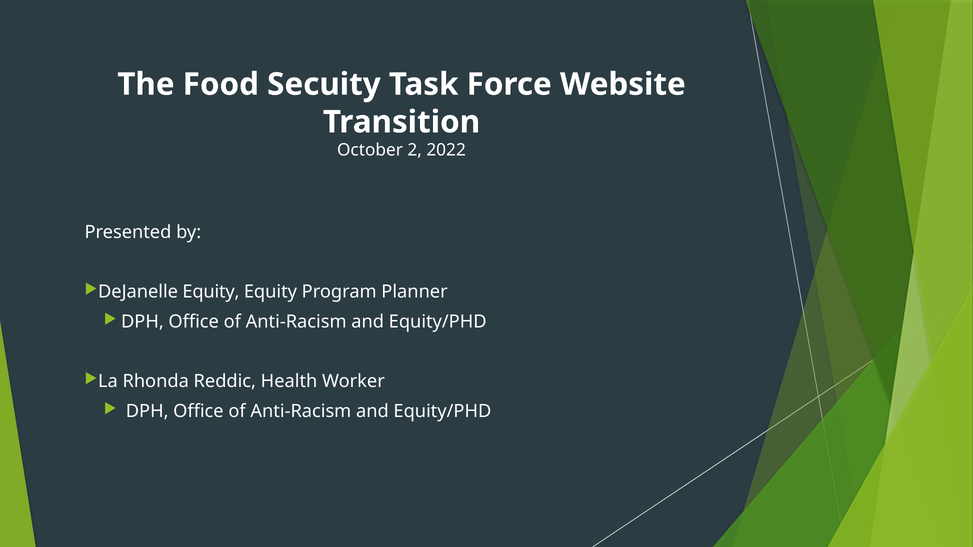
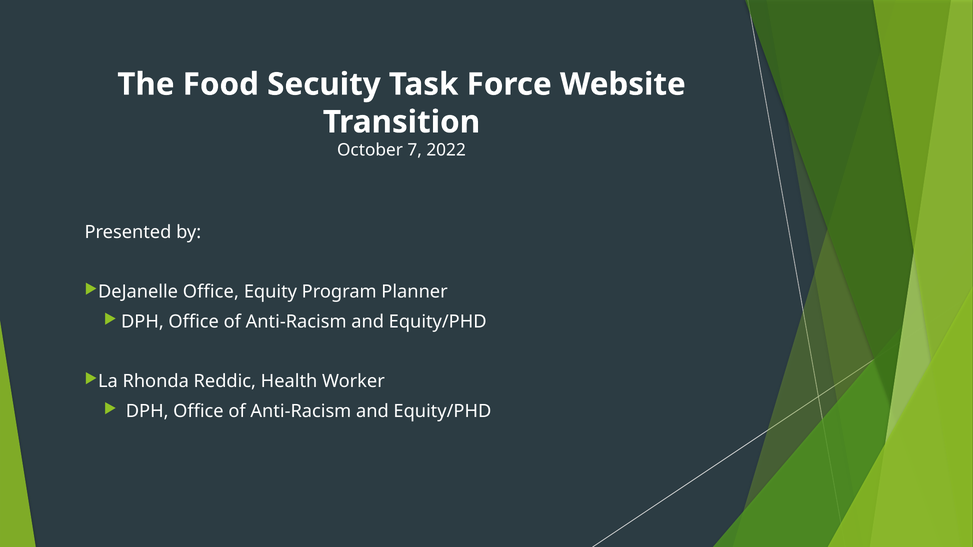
2: 2 -> 7 (415, 150)
DeJanelle Equity: Equity -> Office (211, 292)
